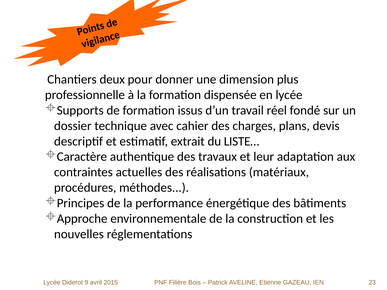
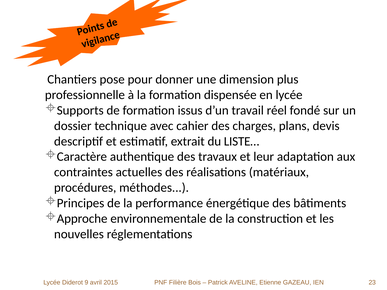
deux: deux -> pose (112, 79)
